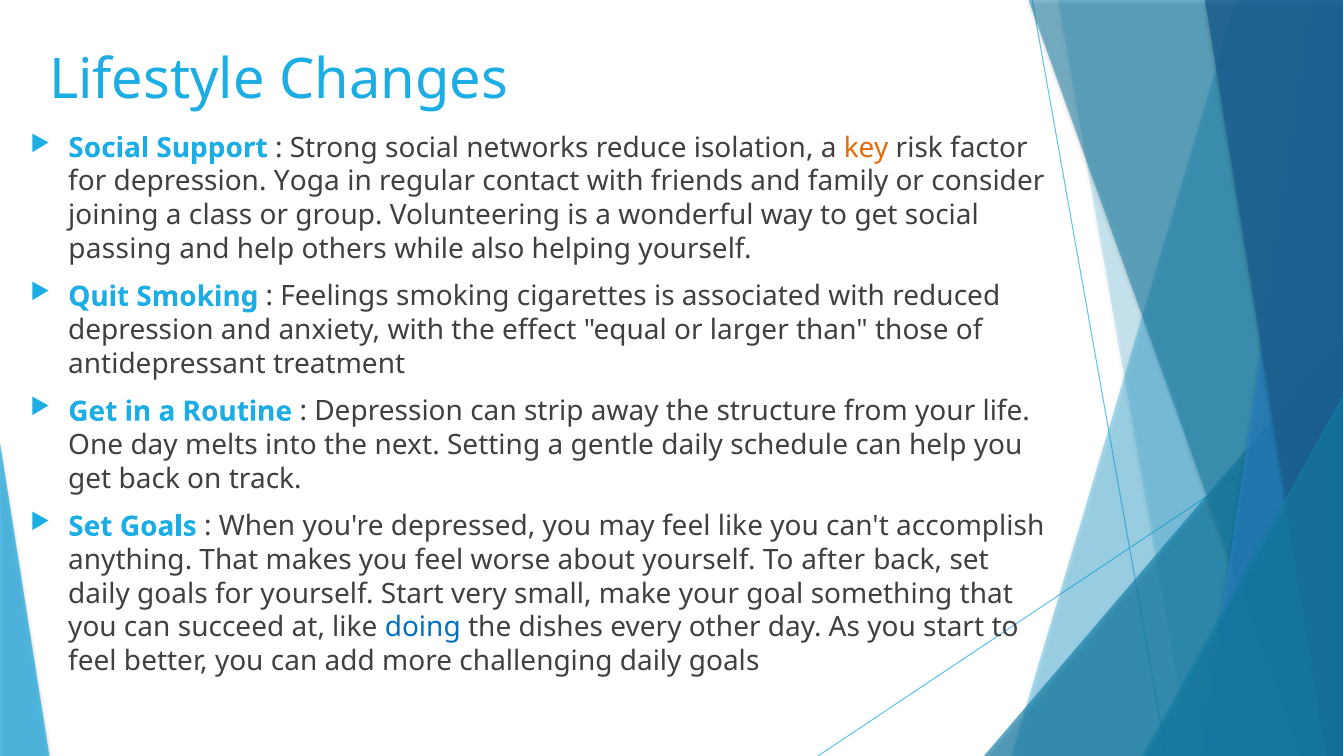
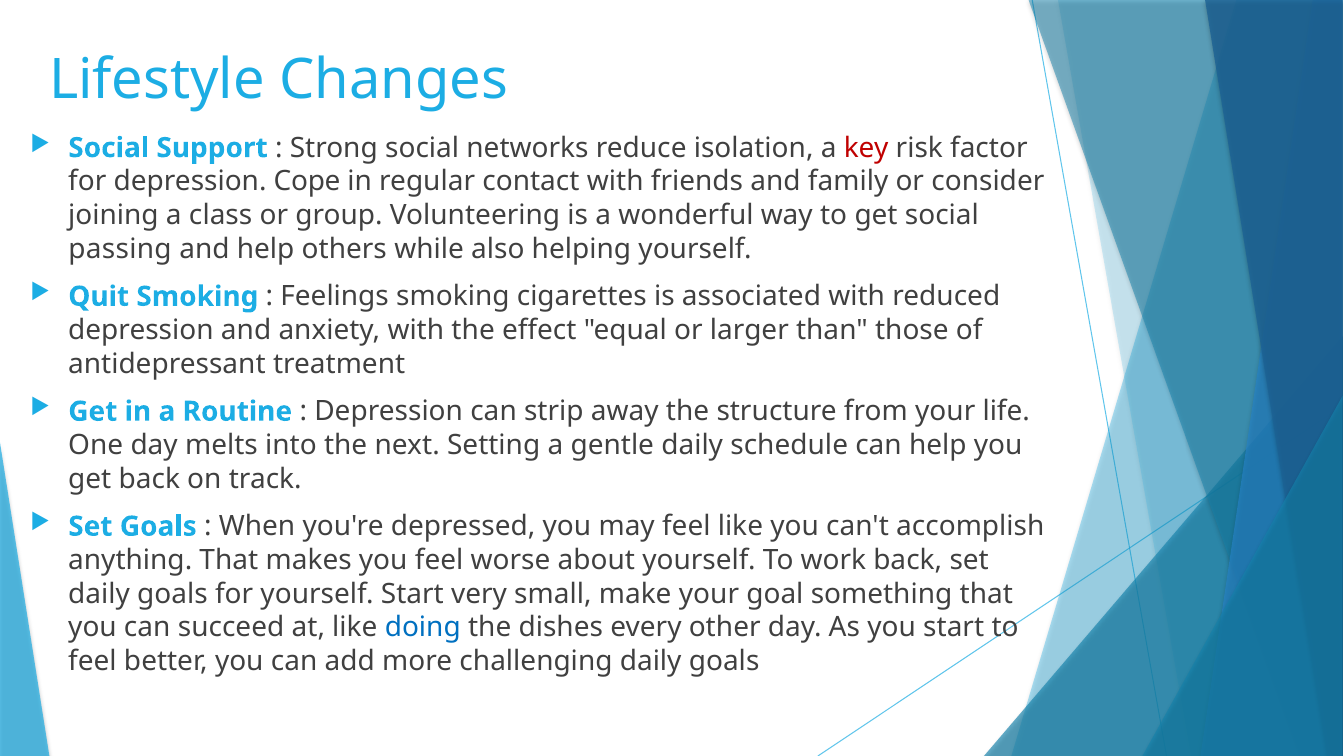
key colour: orange -> red (866, 148)
Yoga: Yoga -> Cope (307, 181)
after: after -> work (833, 560)
